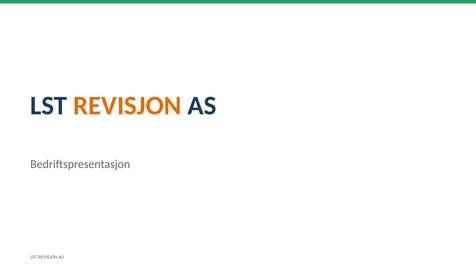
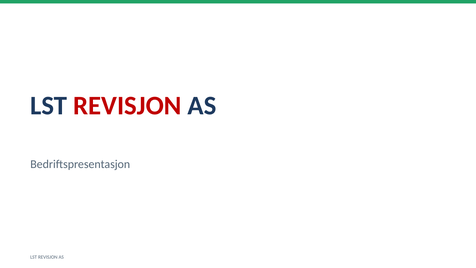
REVISJON colour: orange -> red (127, 106)
